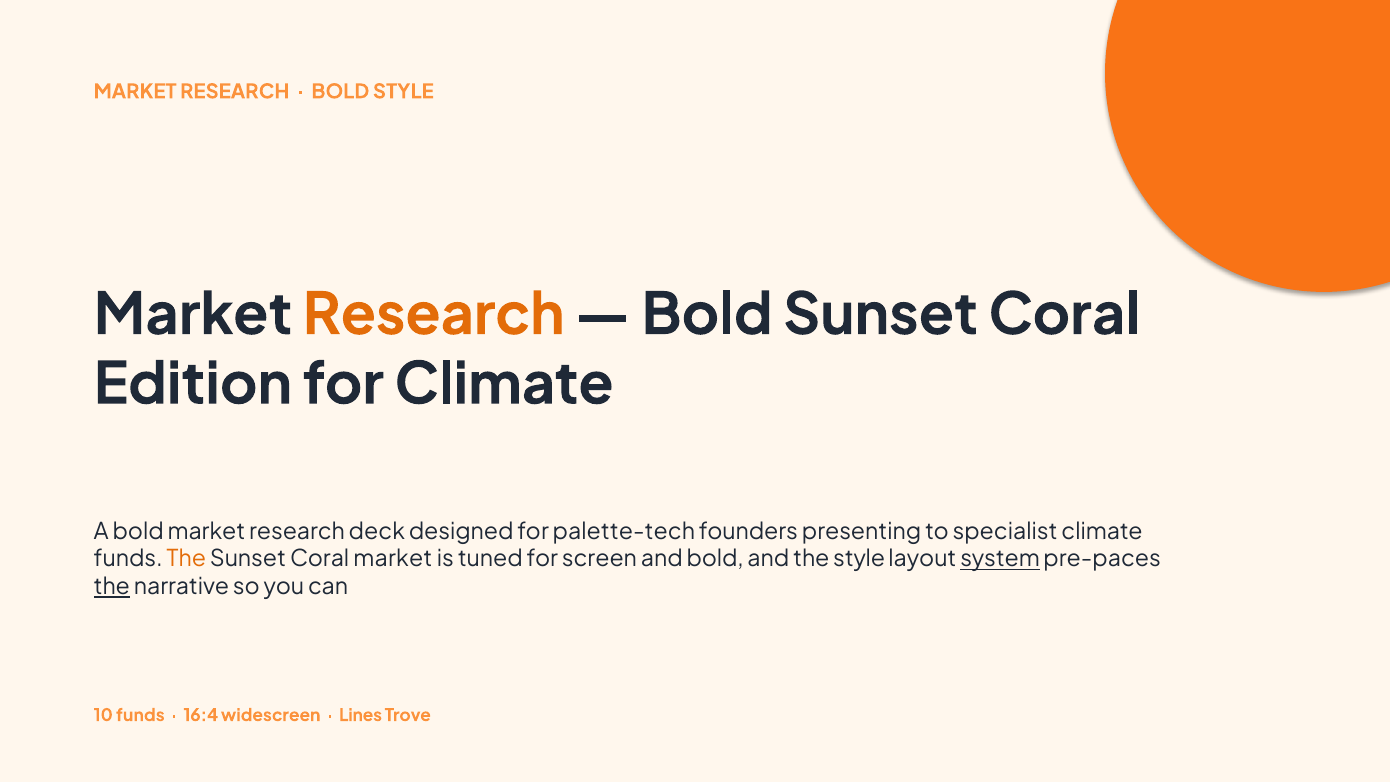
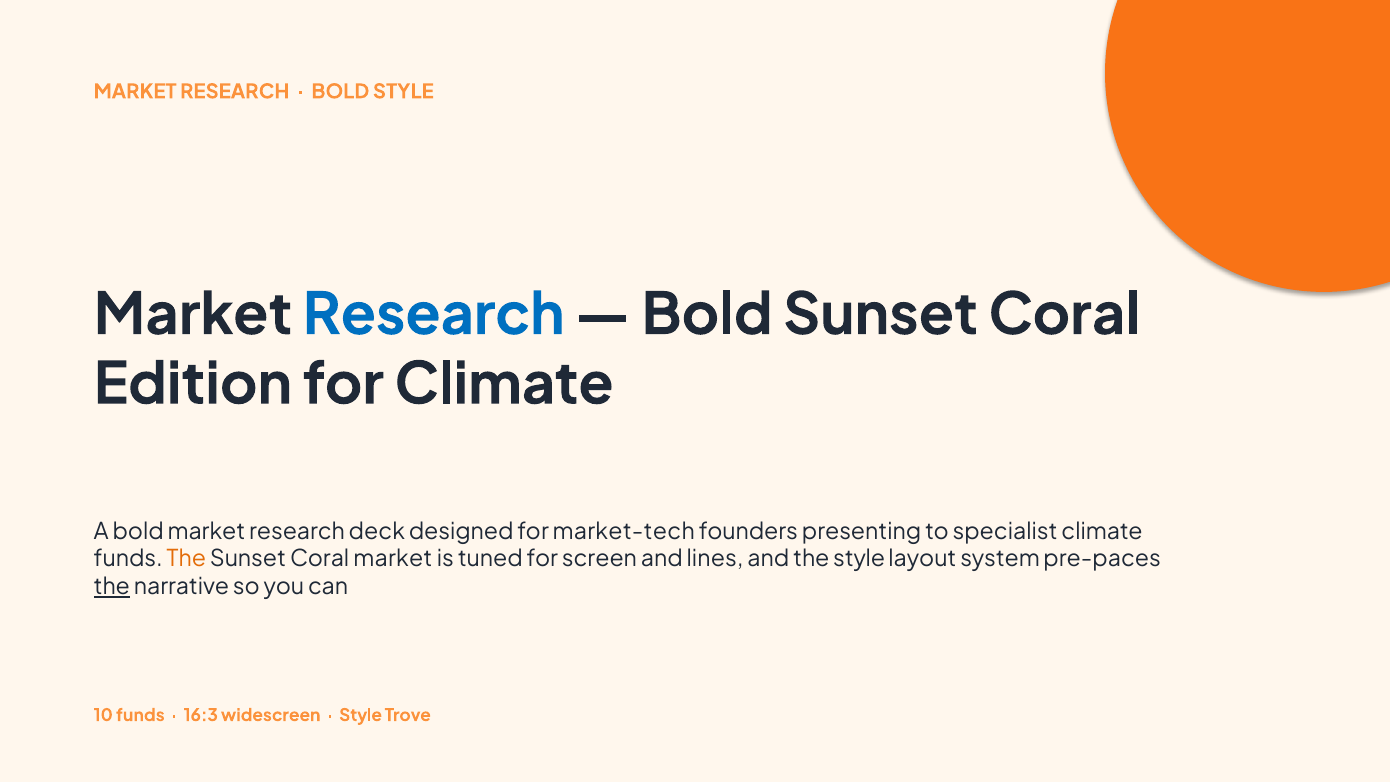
Research colour: orange -> blue (434, 315)
palette-tech: palette-tech -> market-tech (624, 531)
and bold: bold -> lines (715, 559)
system underline: present -> none (1000, 559)
16:4: 16:4 -> 16:3 (201, 715)
Lines: Lines -> Style (361, 715)
